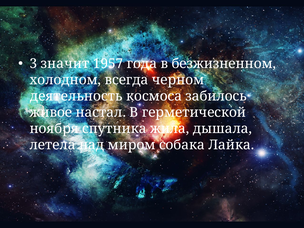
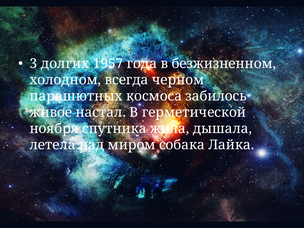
значит: значит -> долгих (65, 64)
деятельность: деятельность -> парашютных (76, 96)
